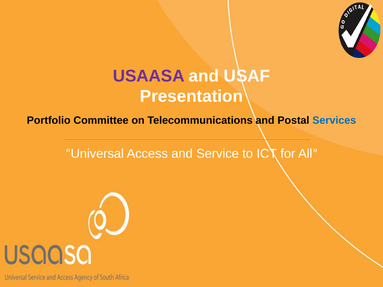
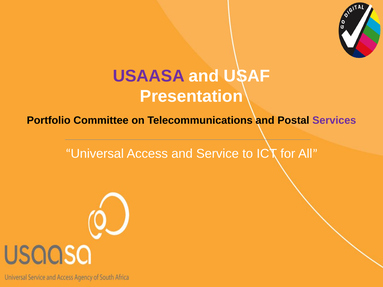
Services colour: blue -> purple (334, 121)
